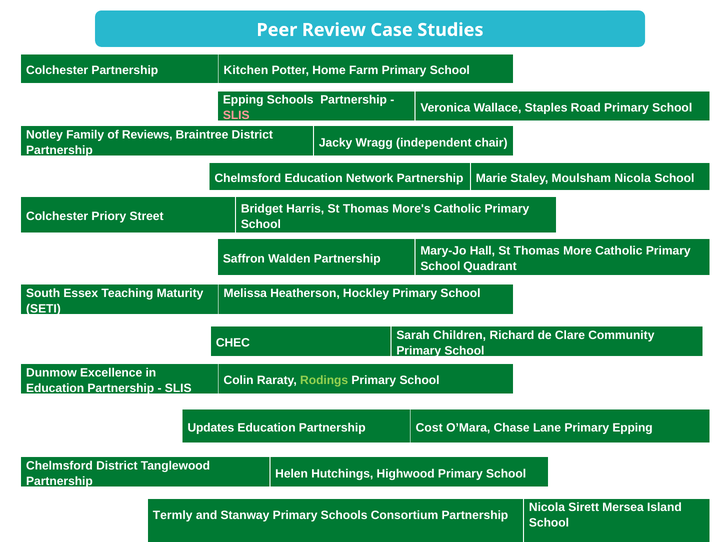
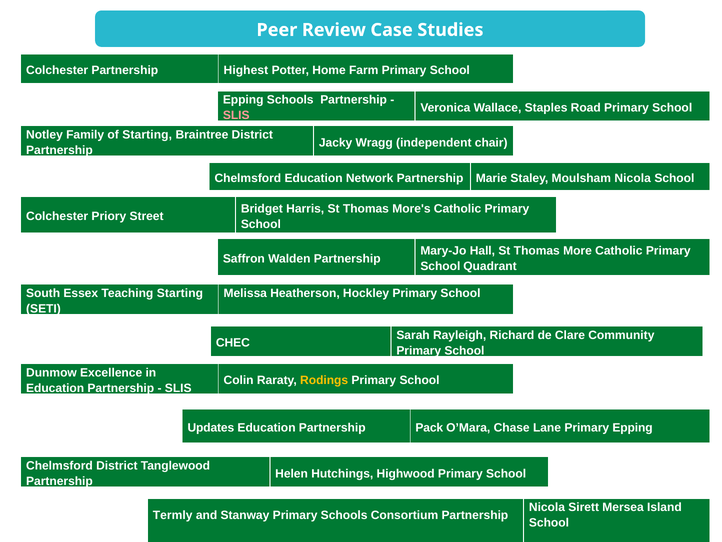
Kitchen: Kitchen -> Highest (246, 70)
of Reviews: Reviews -> Starting (147, 135)
Teaching Maturity: Maturity -> Starting (180, 293)
Children: Children -> Rayleigh (460, 335)
Rodings colour: light green -> yellow (324, 380)
Cost: Cost -> Pack (429, 427)
